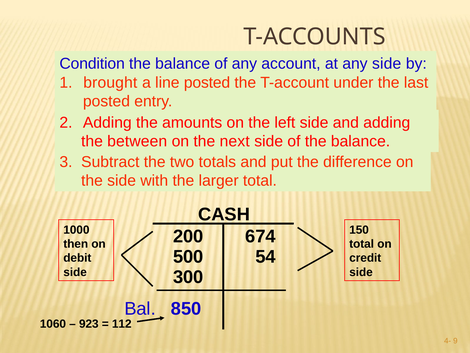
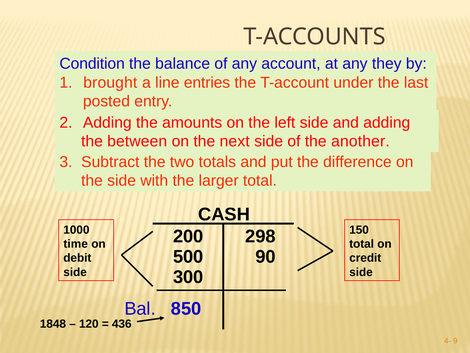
any side: side -> they (387, 64)
line posted: posted -> entries (207, 82)
of the balance: balance -> another (360, 141)
674: 674 -> 298 (260, 236)
then: then -> time (76, 244)
54: 54 -> 90 (266, 256)
1060: 1060 -> 1848 (53, 323)
923: 923 -> 120 (89, 323)
112: 112 -> 436 (122, 323)
